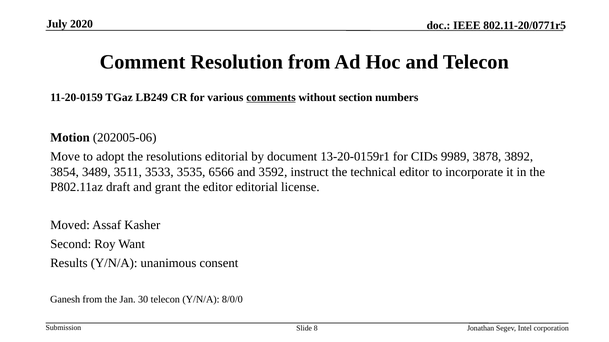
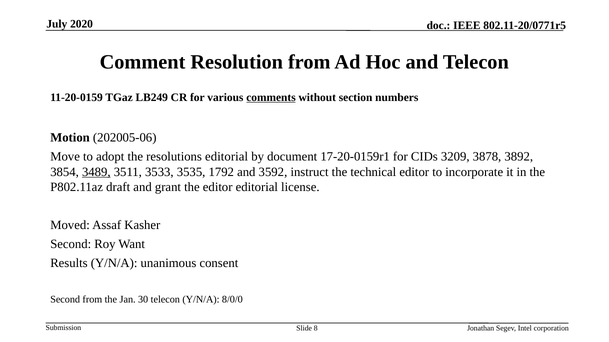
13-20-0159r1: 13-20-0159r1 -> 17-20-0159r1 (355, 157)
9989: 9989 -> 3209 (455, 157)
3489 underline: none -> present (96, 172)
6566: 6566 -> 1792 (221, 172)
Ganesh: Ganesh -> Second (65, 300)
